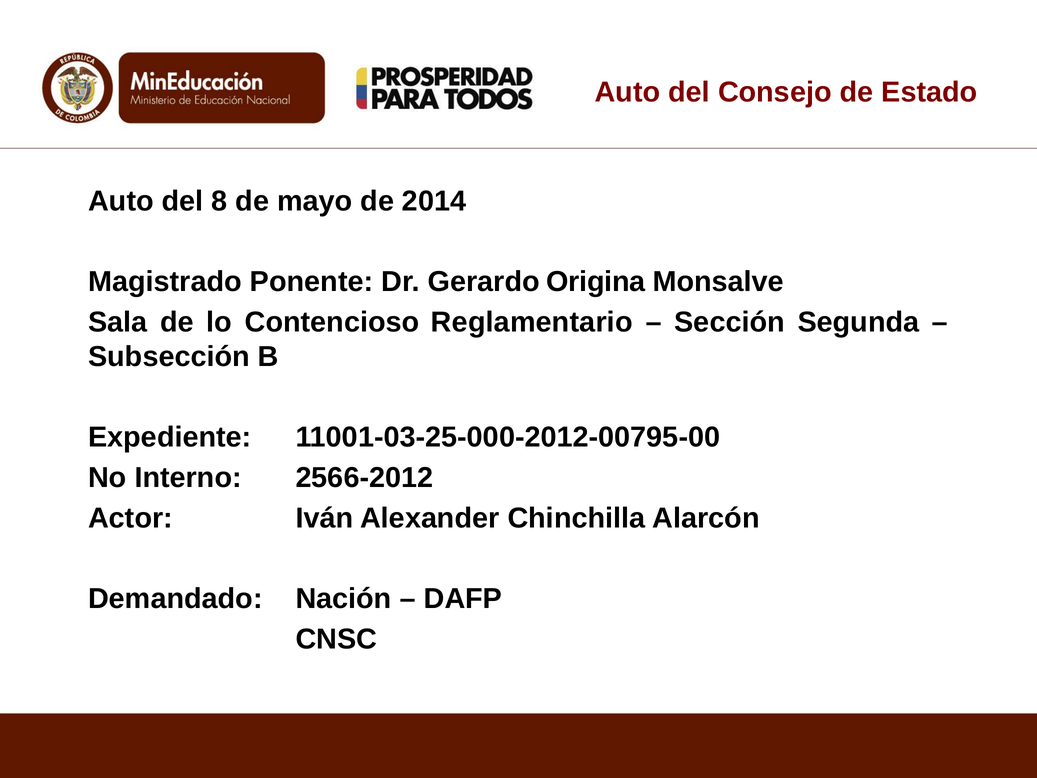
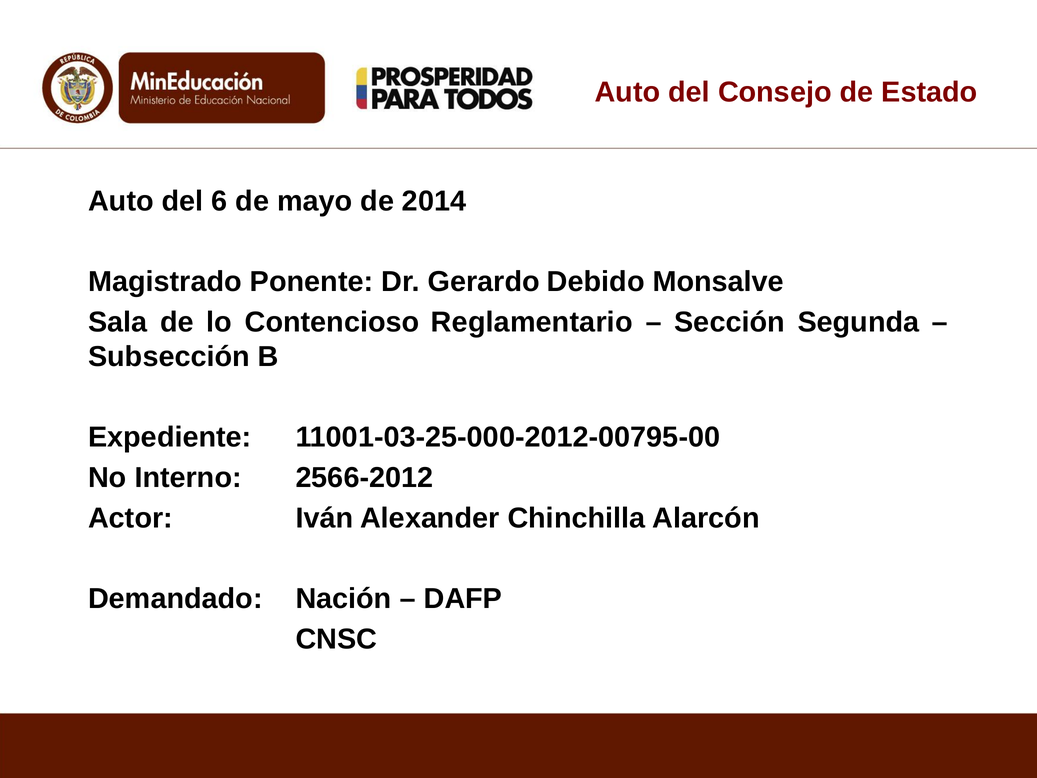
8: 8 -> 6 (219, 201)
Origina: Origina -> Debido (596, 282)
